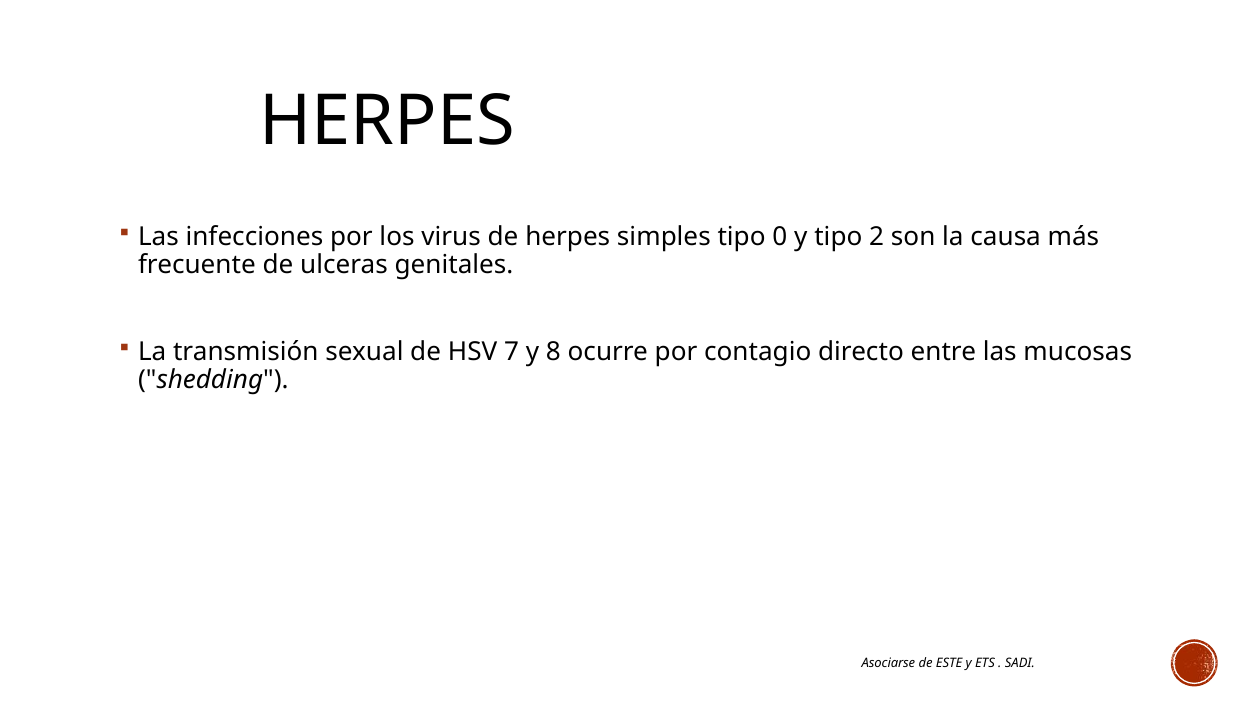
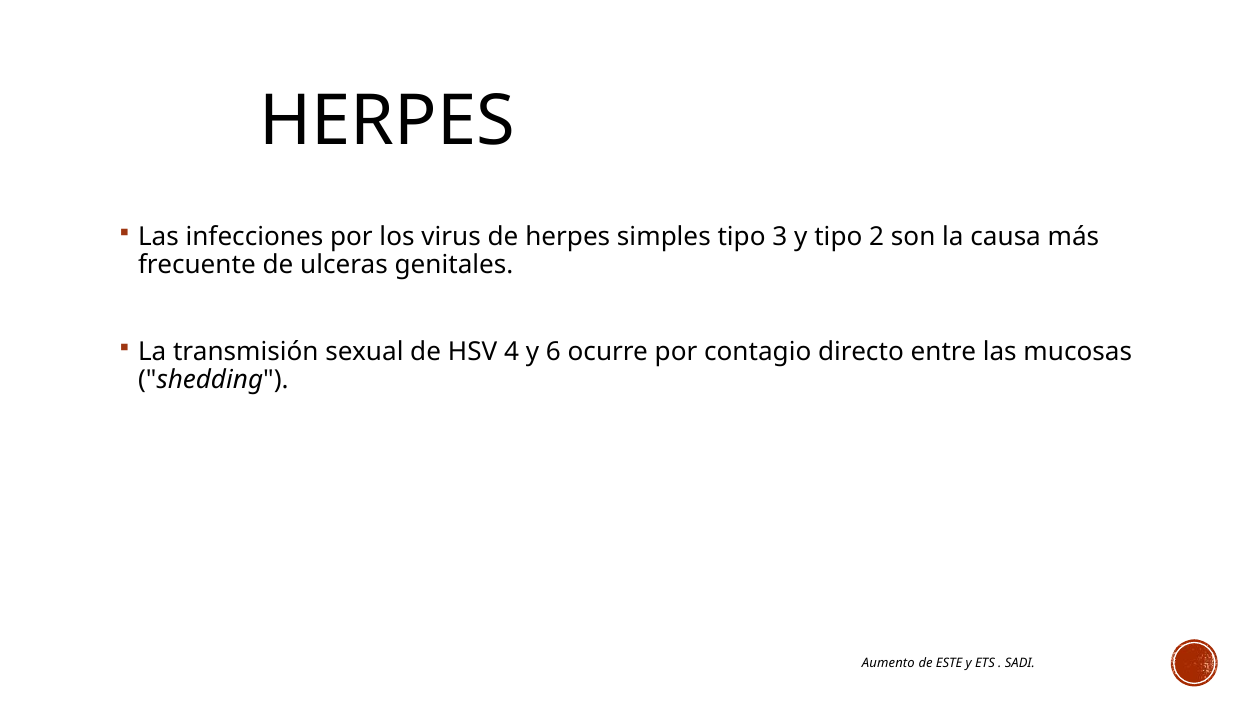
0: 0 -> 3 (780, 236)
7: 7 -> 4 (512, 352)
8: 8 -> 6 (553, 352)
Asociarse: Asociarse -> Aumento (888, 663)
